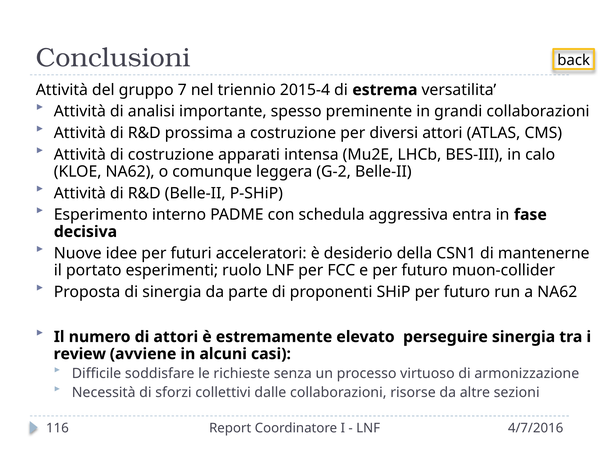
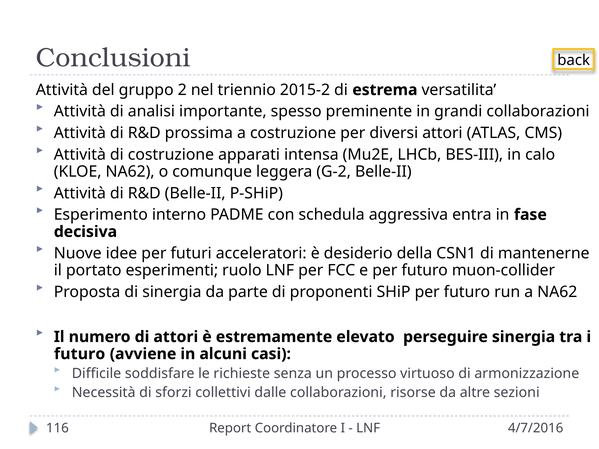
7: 7 -> 2 (182, 90)
2015-4: 2015-4 -> 2015-2 (305, 90)
review: review -> futuro (80, 354)
